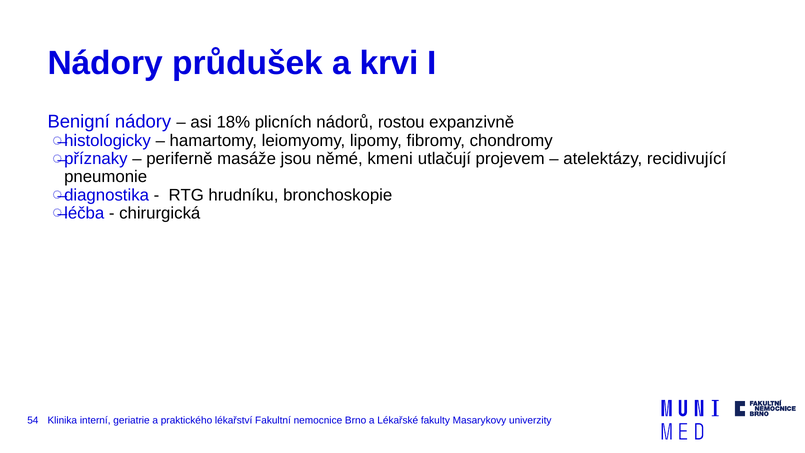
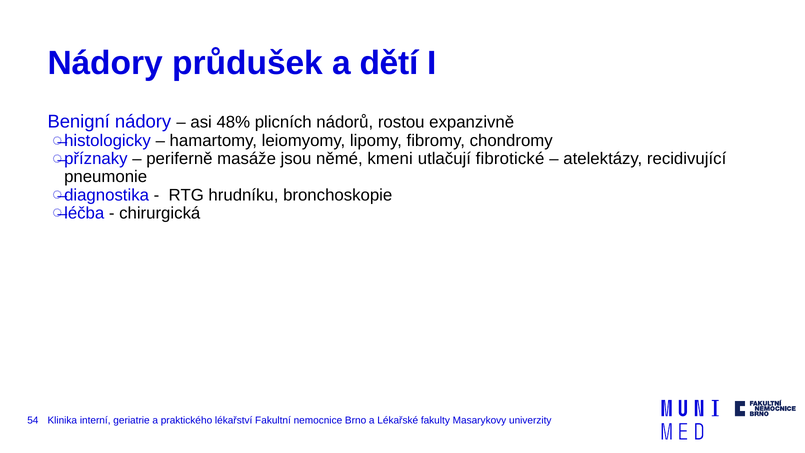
krvi: krvi -> dětí (389, 63)
18%: 18% -> 48% (233, 122)
projevem: projevem -> fibrotické (510, 159)
